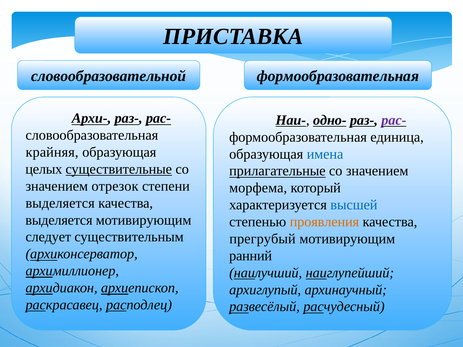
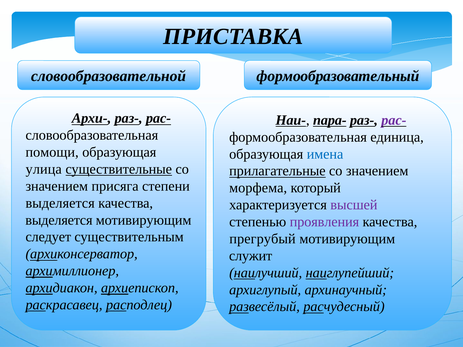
формообразовательная: формообразовательная -> формообразовательный (338, 76)
одно-: одно- -> пара- (330, 120)
крайняя: крайняя -> помощи (52, 152)
целых: целых -> улица (44, 169)
отрезок: отрезок -> присяга (115, 186)
высшей colour: blue -> purple (354, 205)
проявления colour: orange -> purple (324, 222)
ранний: ранний -> служит (251, 256)
